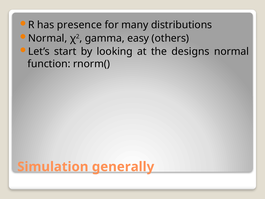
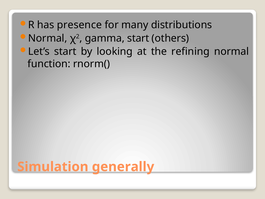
gamma easy: easy -> start (138, 38)
designs: designs -> refining (191, 52)
